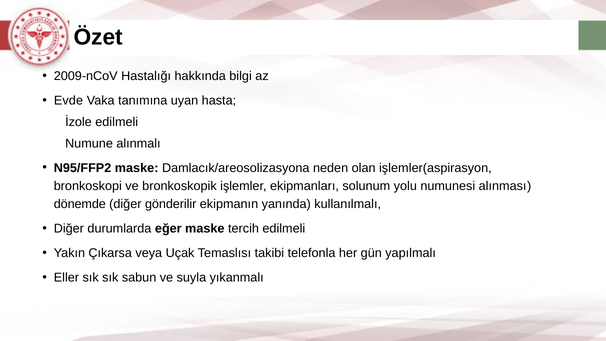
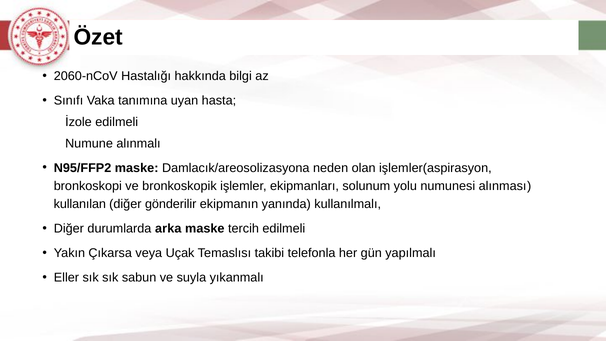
2009-nCoV: 2009-nCoV -> 2060-nCoV (86, 76)
Evde: Evde -> Sınıfı (69, 101)
dönemde: dönemde -> kullanılan (80, 204)
eğer: eğer -> arka (168, 229)
